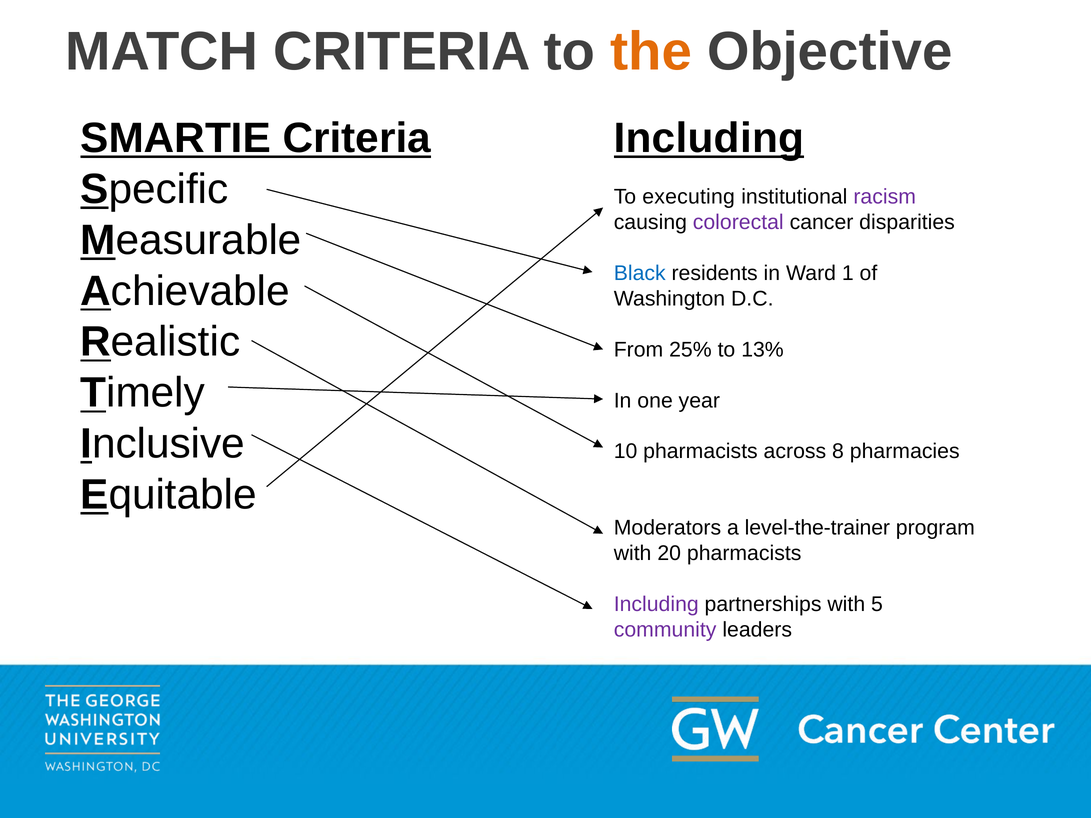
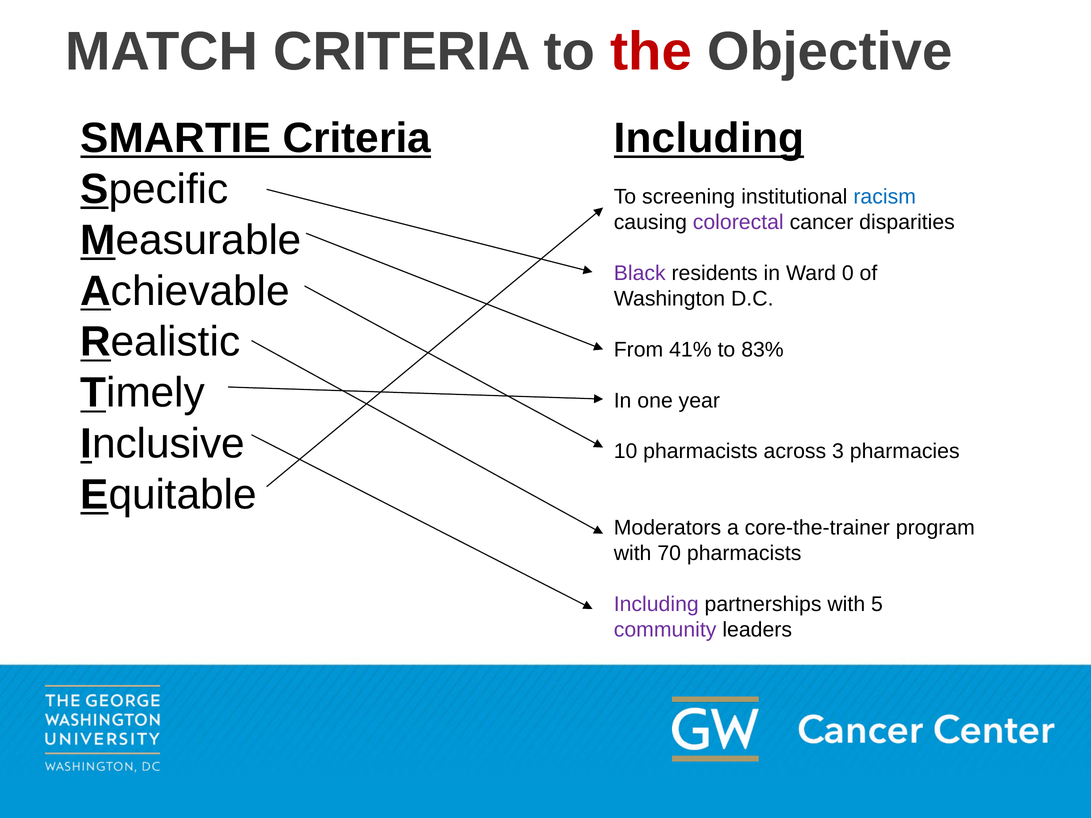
the colour: orange -> red (651, 52)
executing: executing -> screening (689, 197)
racism colour: purple -> blue (885, 197)
Black colour: blue -> purple (640, 273)
1: 1 -> 0 (848, 273)
25%: 25% -> 41% (690, 350)
13%: 13% -> 83% (762, 350)
8: 8 -> 3 (838, 452)
level-the-trainer: level-the-trainer -> core-the-trainer (817, 528)
20: 20 -> 70 (669, 553)
